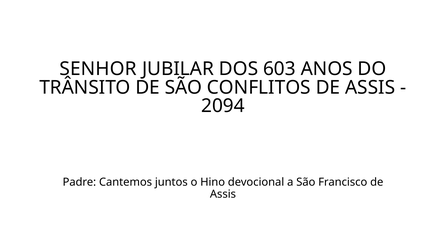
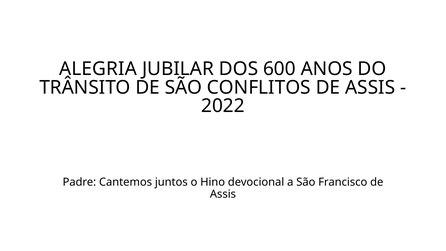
SENHOR: SENHOR -> ALEGRIA (98, 69)
603: 603 -> 600 (279, 69)
2094: 2094 -> 2022 (223, 106)
